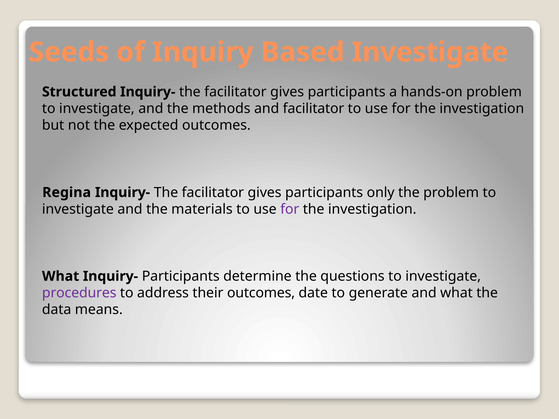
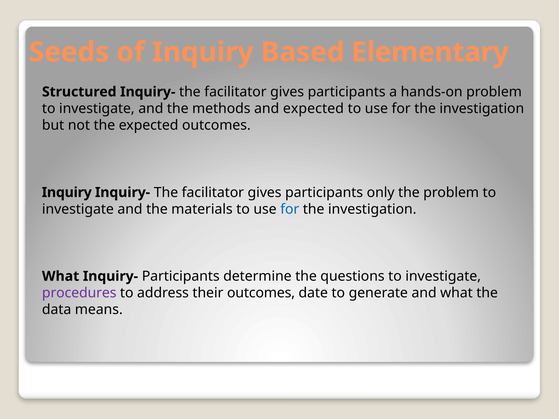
Based Investigate: Investigate -> Elementary (430, 52)
and facilitator: facilitator -> expected (313, 109)
Regina: Regina -> Inquiry (67, 193)
for colour: purple -> blue (290, 209)
